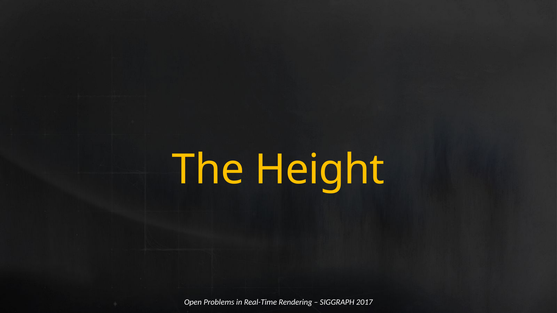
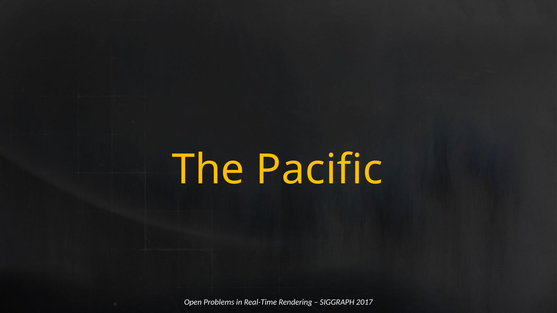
Height: Height -> Pacific (319, 170)
